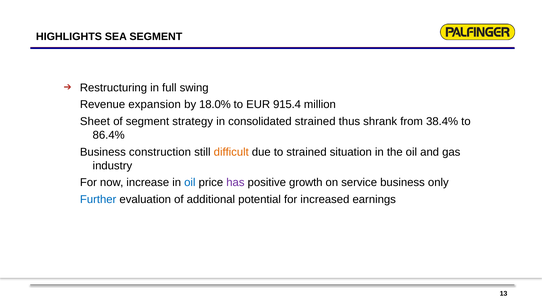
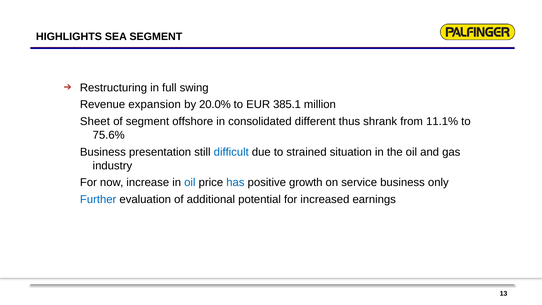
18.0%: 18.0% -> 20.0% (215, 105)
915.4: 915.4 -> 385.1 (287, 105)
strategy: strategy -> offshore (193, 121)
consolidated strained: strained -> different (315, 121)
38.4%: 38.4% -> 11.1% (442, 121)
86.4%: 86.4% -> 75.6% (109, 135)
construction: construction -> presentation (160, 152)
difficult colour: orange -> blue (231, 152)
has colour: purple -> blue (235, 182)
